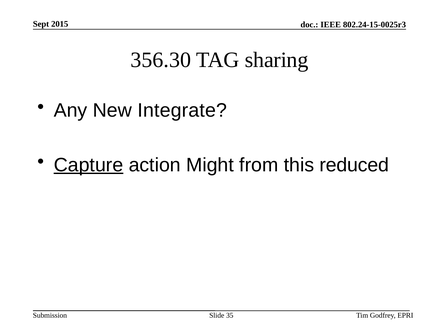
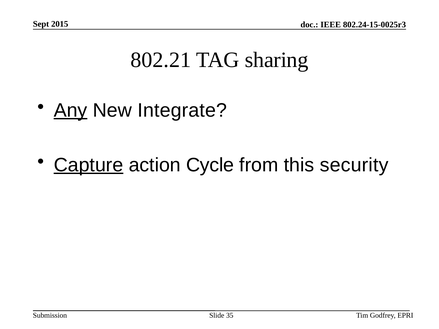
356.30: 356.30 -> 802.21 (161, 60)
Any underline: none -> present (71, 110)
Might: Might -> Cycle (210, 165)
reduced: reduced -> security (354, 165)
